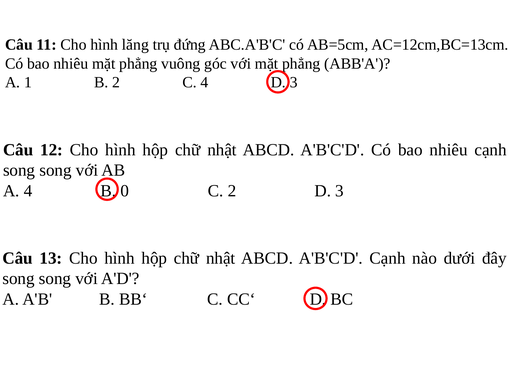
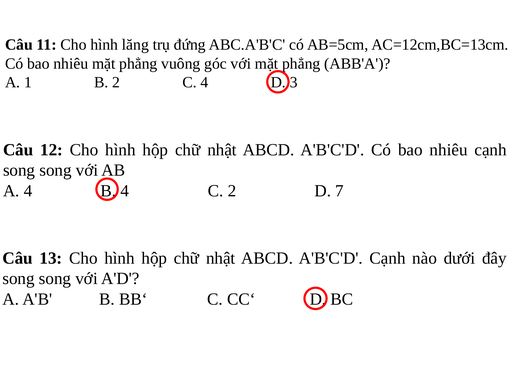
0: 0 -> 4 (125, 191)
2 D 3: 3 -> 7 (340, 191)
